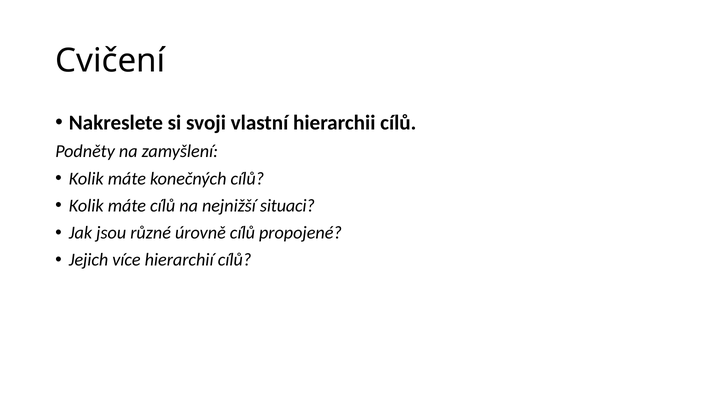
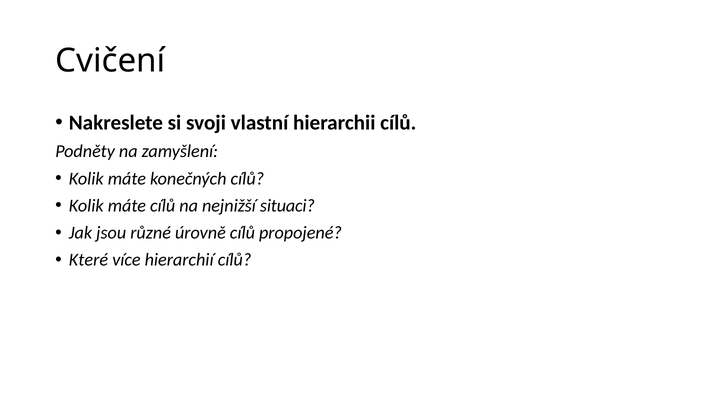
Jejich: Jejich -> Které (88, 260)
